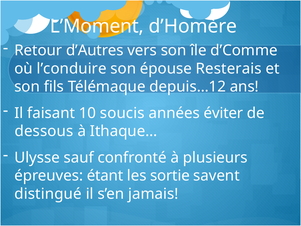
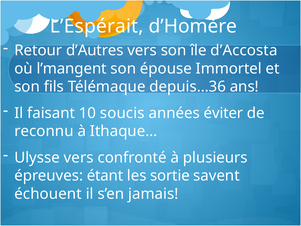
L’Moment: L’Moment -> L’Espérait (97, 26)
d’Comme: d’Comme -> d’Accosta (244, 50)
l’conduire: l’conduire -> l’mangent (72, 69)
Resterais: Resterais -> Immortel (229, 69)
depuis…12: depuis…12 -> depuis…36 (188, 87)
dessous: dessous -> reconnu (44, 131)
Ulysse sauf: sauf -> vers (79, 158)
distingué: distingué -> échouent (48, 194)
